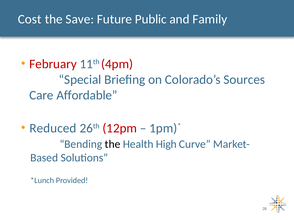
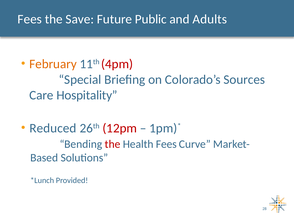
Cost: Cost -> Fees (30, 19)
Family: Family -> Adults (210, 19)
February colour: red -> orange (53, 64)
Affordable: Affordable -> Hospitality (87, 95)
the colour: black -> red (113, 144)
Health High: High -> Fees (166, 144)
